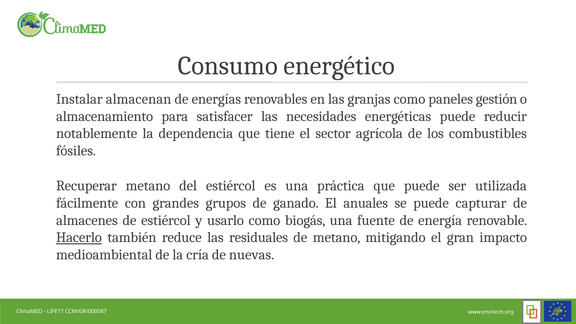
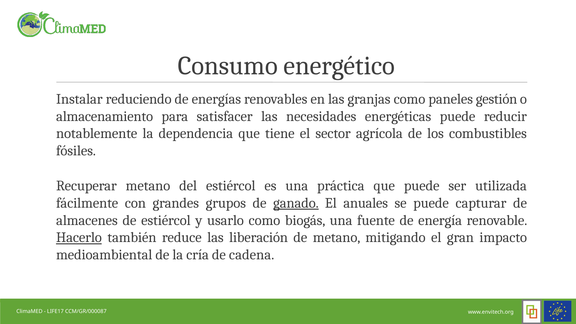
almacenan: almacenan -> reduciendo (139, 99)
ganado underline: none -> present (296, 203)
residuales: residuales -> liberación (259, 238)
nuevas: nuevas -> cadena (252, 255)
